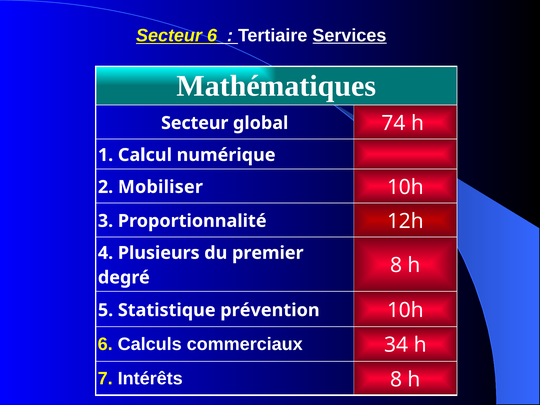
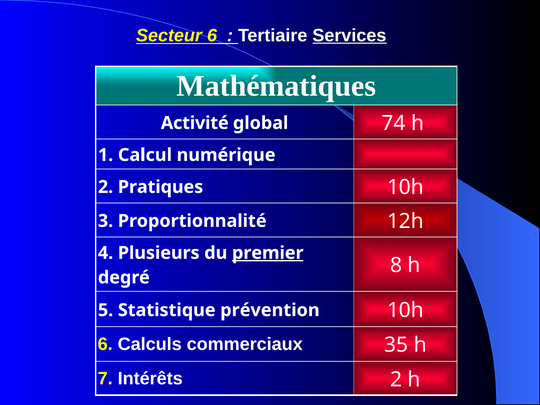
Secteur: Secteur -> Activité (195, 123)
Mobiliser: Mobiliser -> Pratiques (161, 187)
premier underline: none -> present (268, 253)
34: 34 -> 35 (396, 345)
Intérêts 8: 8 -> 2 (396, 379)
